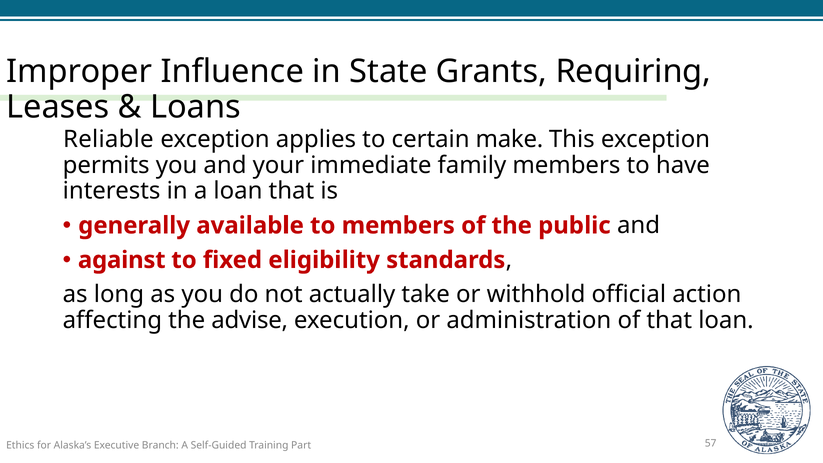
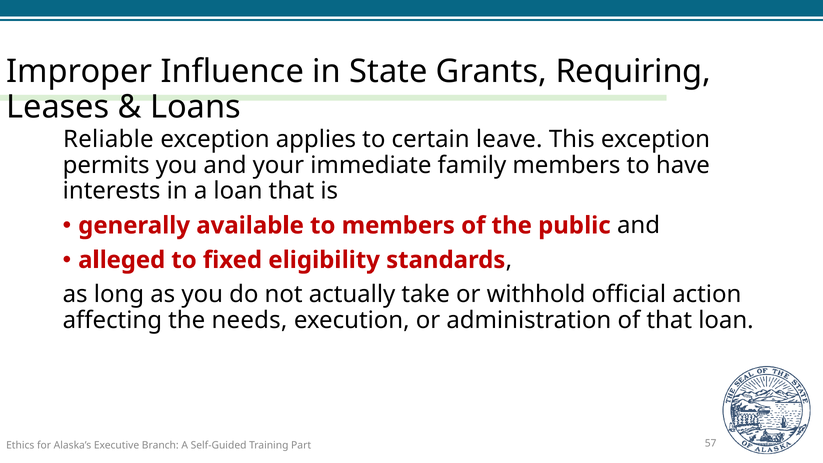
make: make -> leave (509, 139)
against: against -> alleged (122, 260)
advise: advise -> needs (249, 320)
